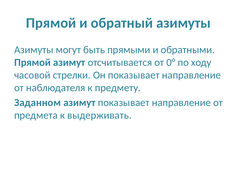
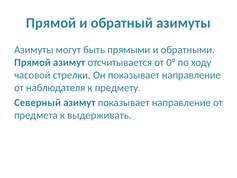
Заданном: Заданном -> Северный (38, 102)
